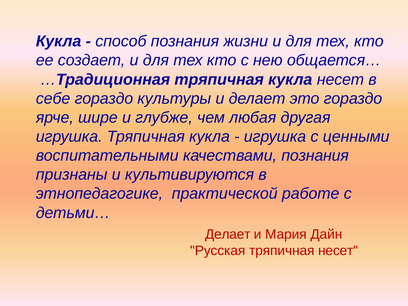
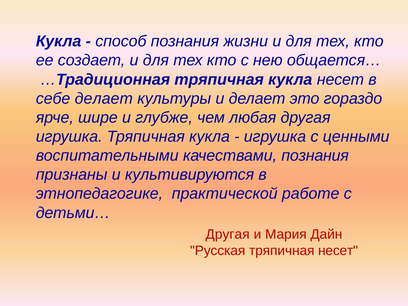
себе гораздо: гораздо -> делает (104, 98)
Делает: Делает -> Другая (228, 234)
